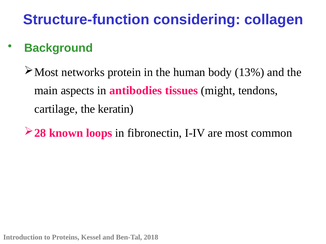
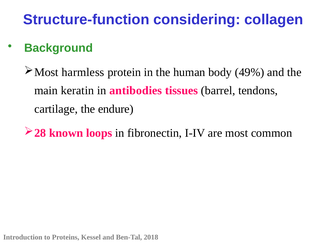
networks: networks -> harmless (83, 72)
13%: 13% -> 49% (250, 72)
aspects: aspects -> keratin (77, 91)
might: might -> barrel (218, 91)
keratin: keratin -> endure (116, 109)
